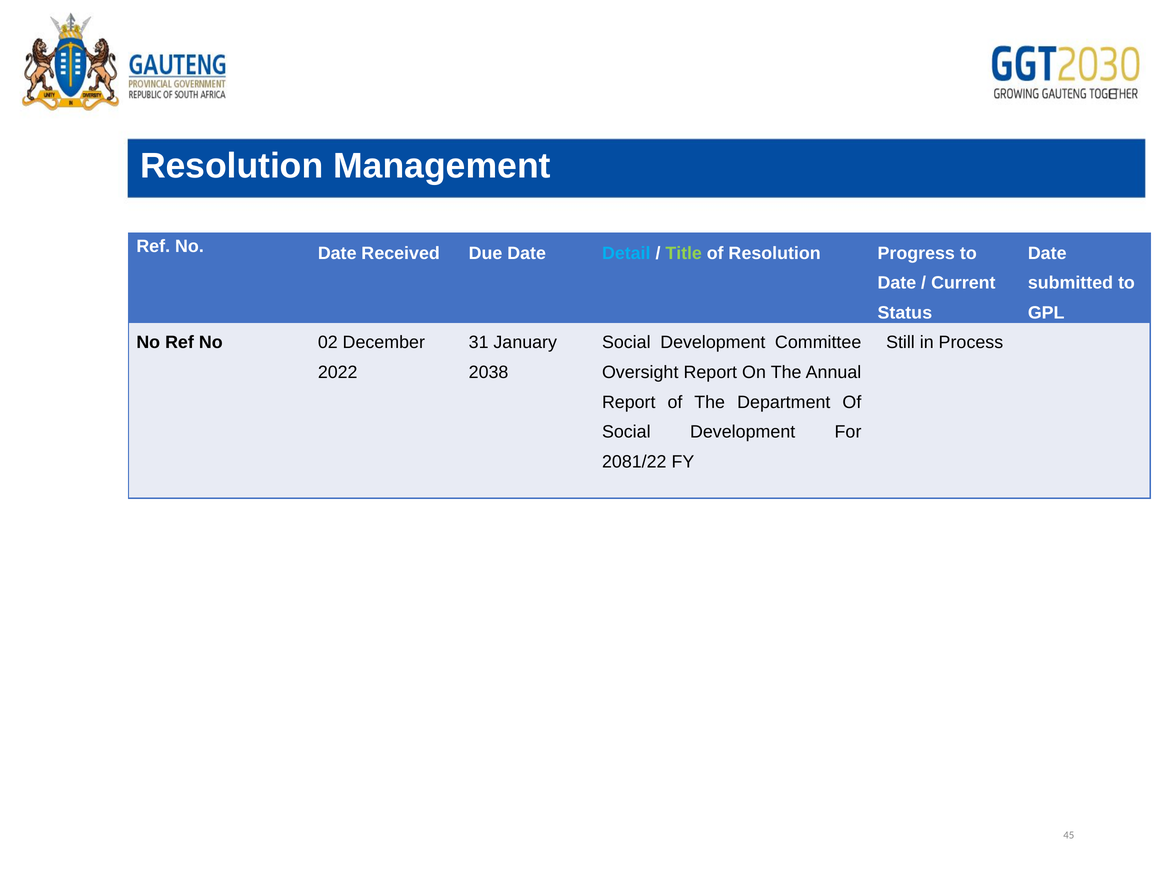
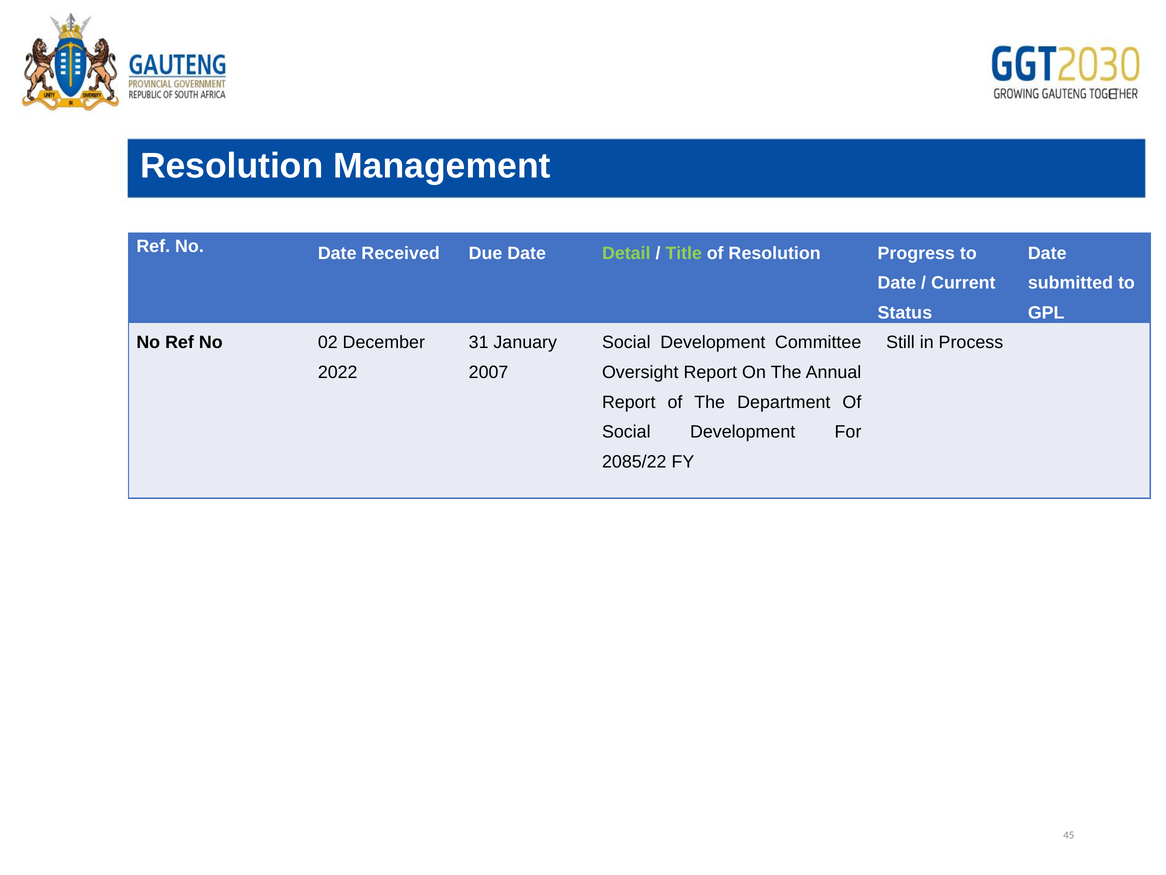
Detail colour: light blue -> light green (626, 253)
2038: 2038 -> 2007 (489, 372)
2081/22: 2081/22 -> 2085/22 (634, 461)
